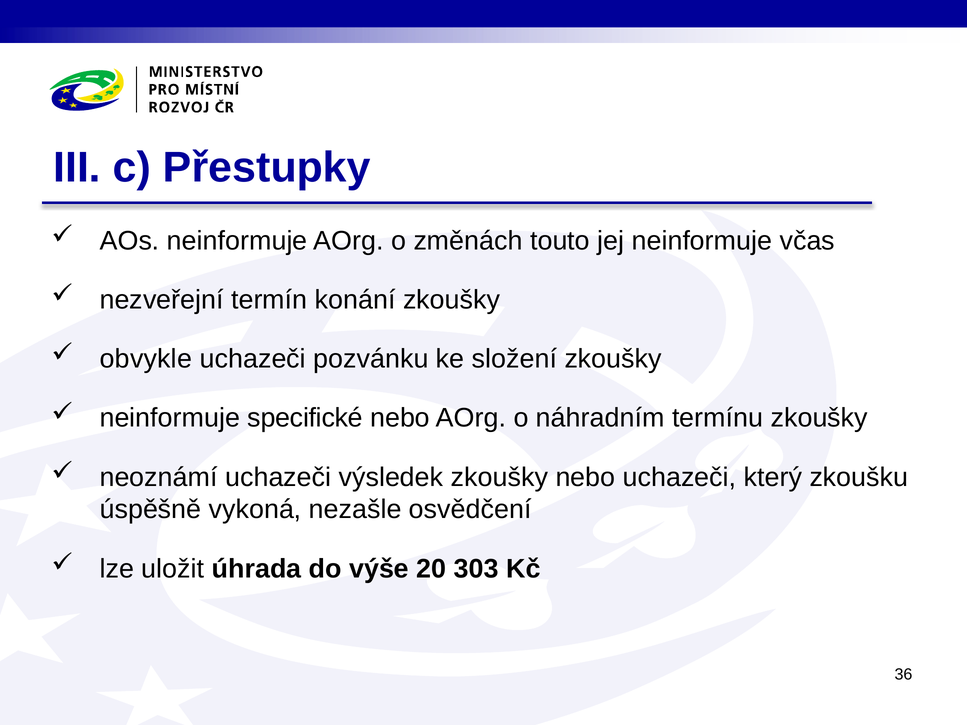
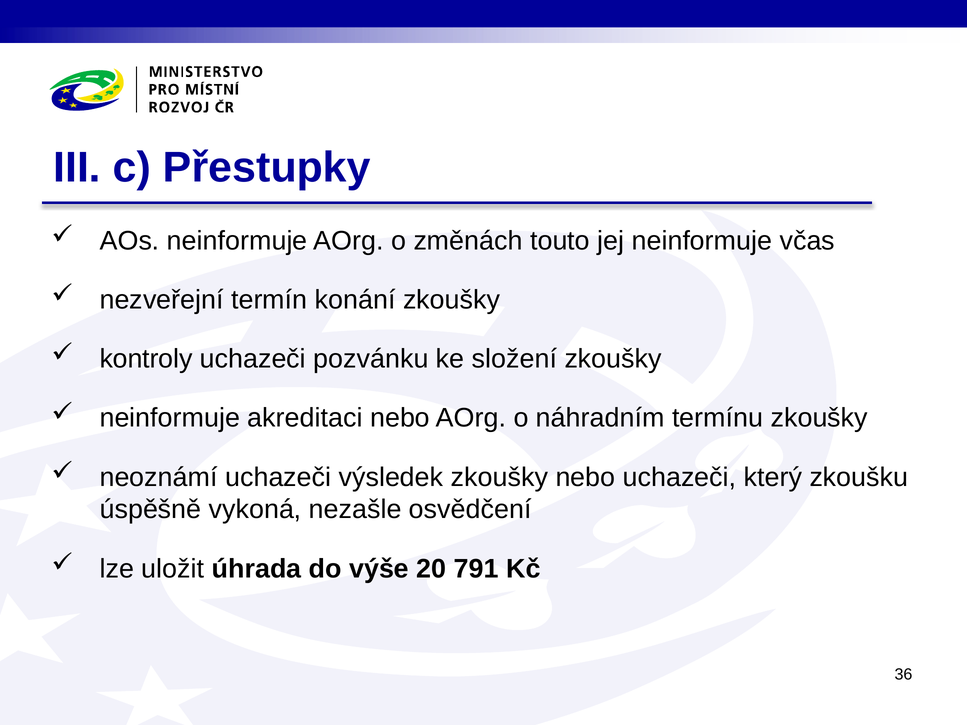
obvykle: obvykle -> kontroly (146, 359)
specifické: specifické -> akreditaci (305, 418)
303: 303 -> 791 (476, 569)
